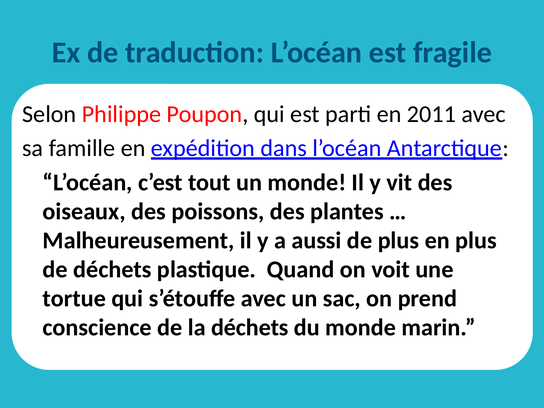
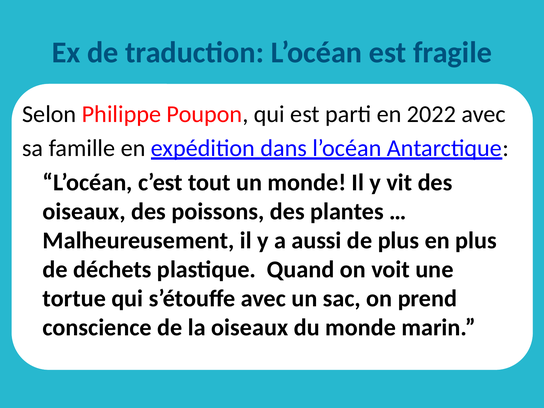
2011: 2011 -> 2022 (431, 114)
la déchets: déchets -> oiseaux (250, 328)
